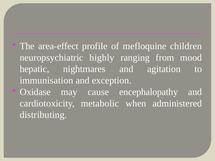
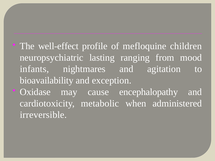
area-effect: area-effect -> well-effect (58, 46)
highly: highly -> lasting (102, 58)
hepatic: hepatic -> infants (34, 69)
immunisation: immunisation -> bioavailability (47, 81)
distributing: distributing -> irreversible (43, 115)
